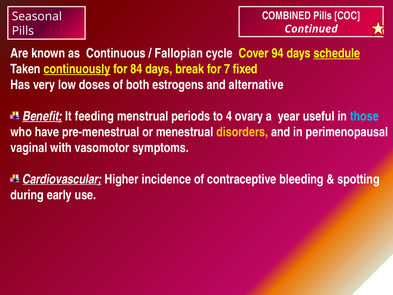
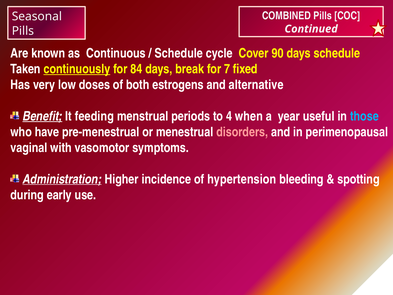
Fallopian: Fallopian -> Schedule (179, 53)
94: 94 -> 90 (278, 53)
schedule underline: present -> none (337, 53)
ovary: ovary -> when (249, 116)
disorders colour: yellow -> pink (242, 132)
Cardiovascular: Cardiovascular -> Administration (62, 179)
contraceptive: contraceptive -> hypertension (242, 179)
